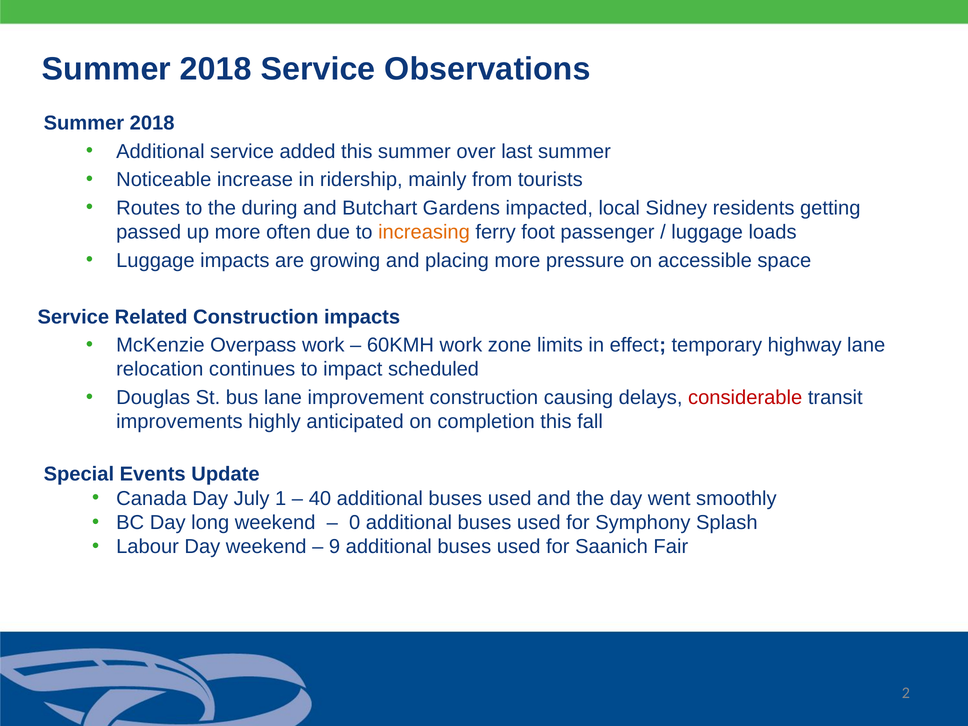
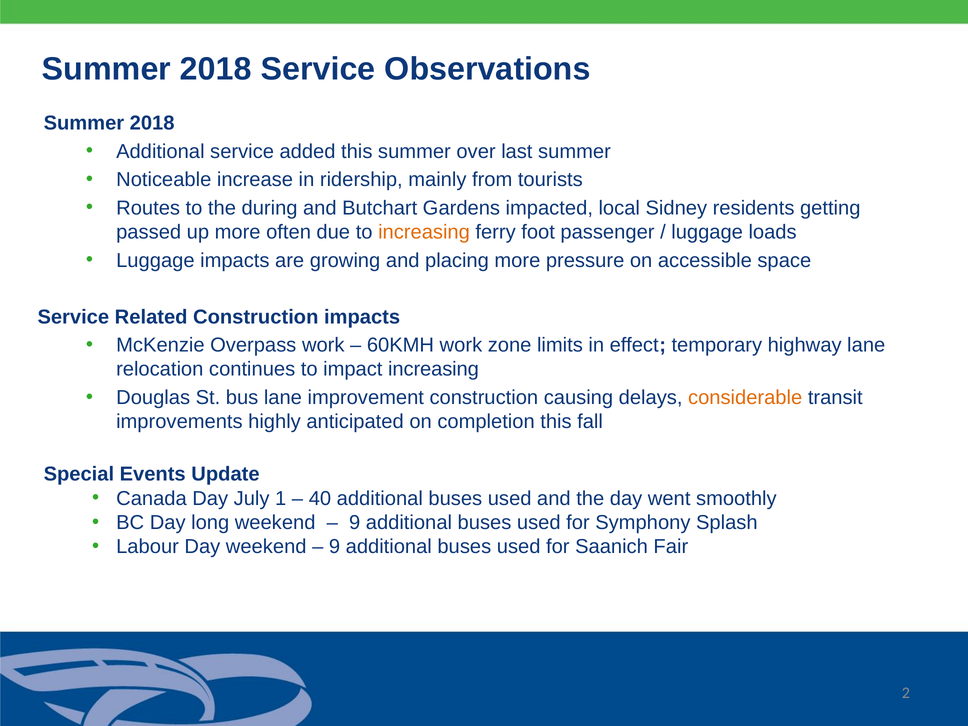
impact scheduled: scheduled -> increasing (434, 369)
considerable colour: red -> orange (745, 398)
0: 0 -> 9 (355, 523)
